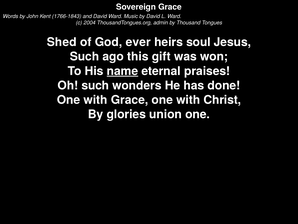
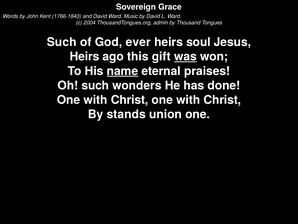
Shed: Shed -> Such (62, 42)
Such: Such -> Heirs (85, 56)
was underline: none -> present (185, 56)
Grace: Grace -> Christ (130, 100)
glories: glories -> stands (126, 114)
